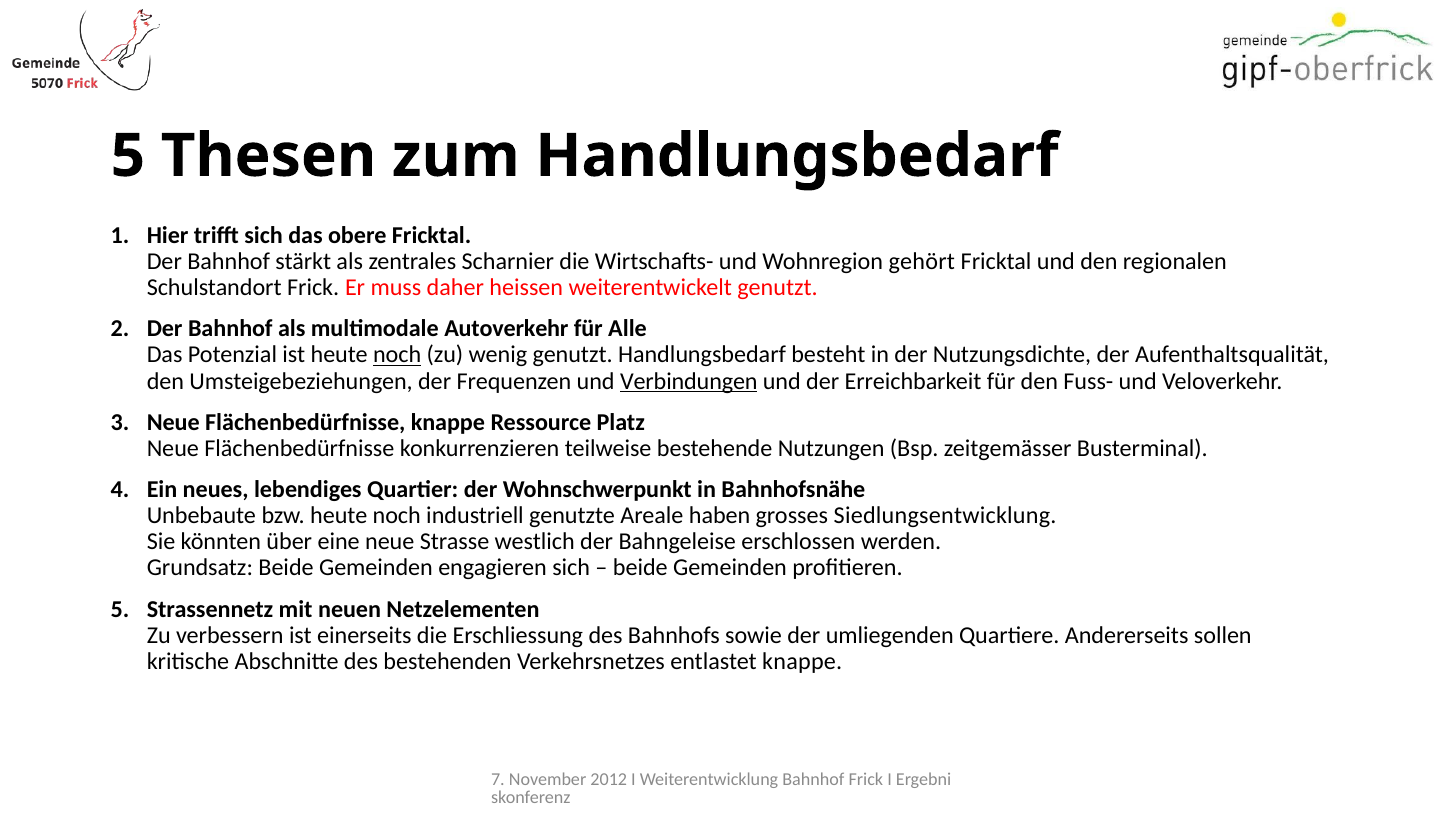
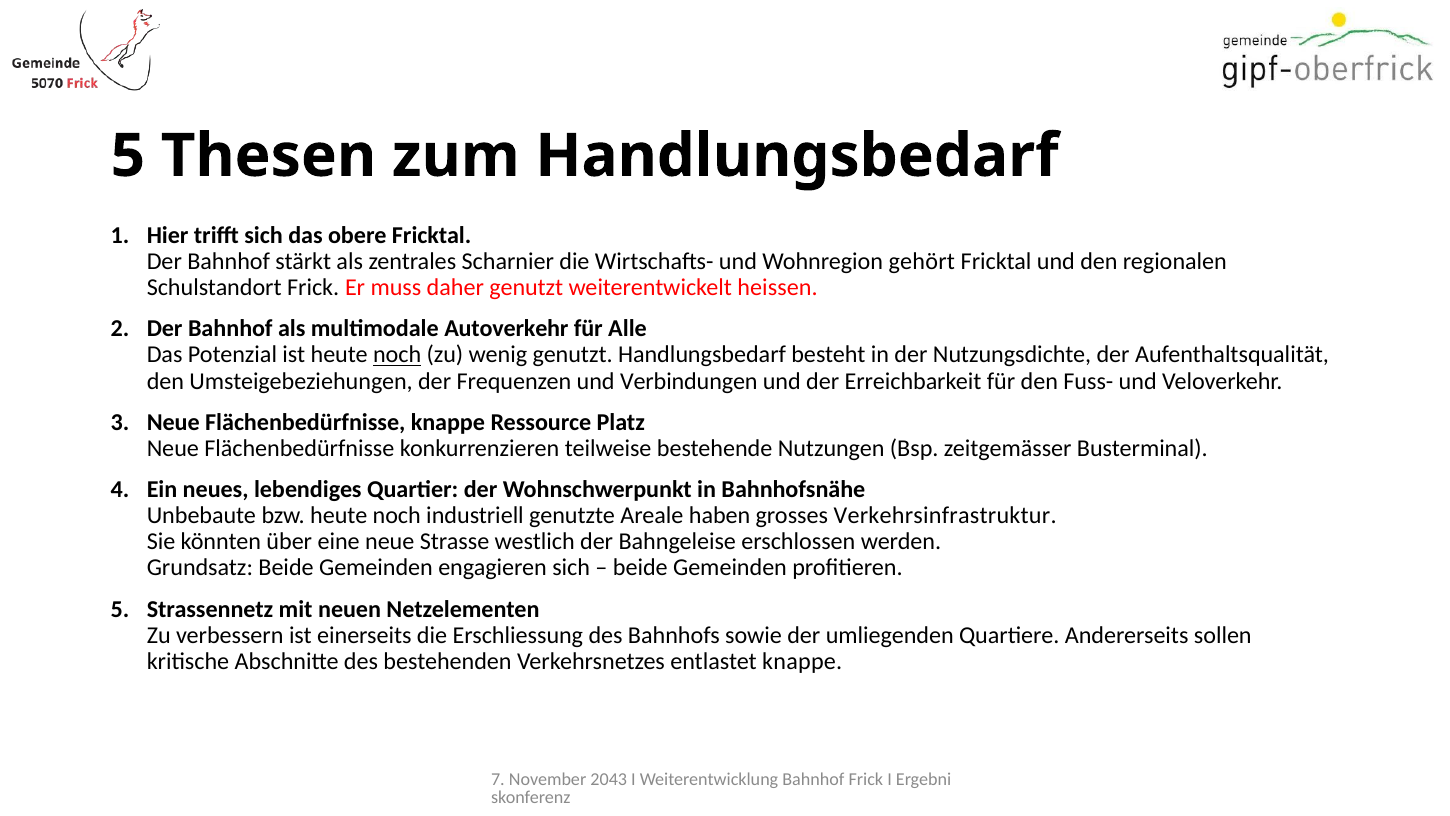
daher heissen: heissen -> genutzt (526, 288)
weiterentwickelt genutzt: genutzt -> heissen (778, 288)
Verbindungen underline: present -> none (689, 381)
Siedlungsentwicklung: Siedlungsentwicklung -> Verkehrsinfrastruktur (945, 515)
2012: 2012 -> 2043 (609, 779)
